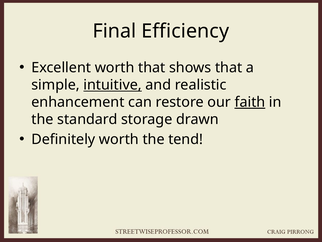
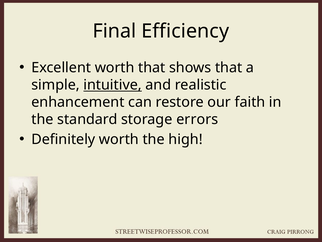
faith underline: present -> none (250, 102)
drawn: drawn -> errors (197, 119)
tend: tend -> high (186, 139)
